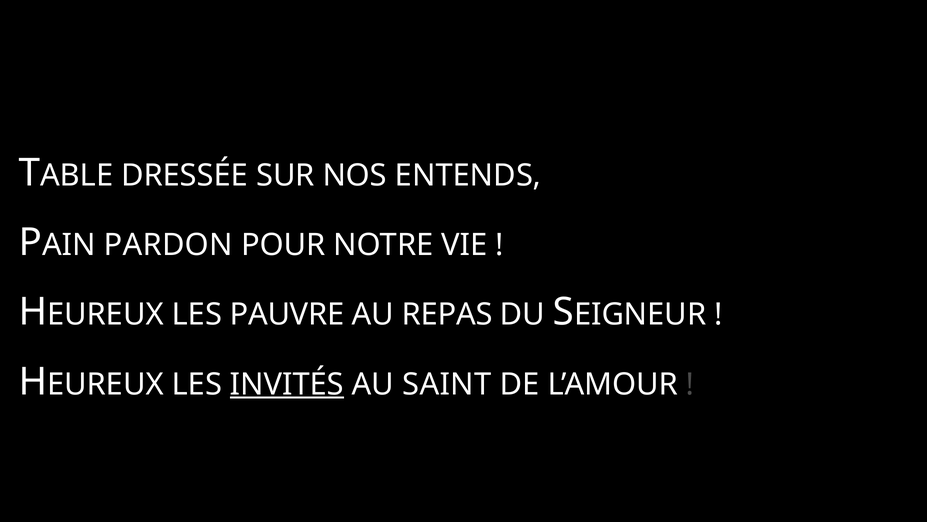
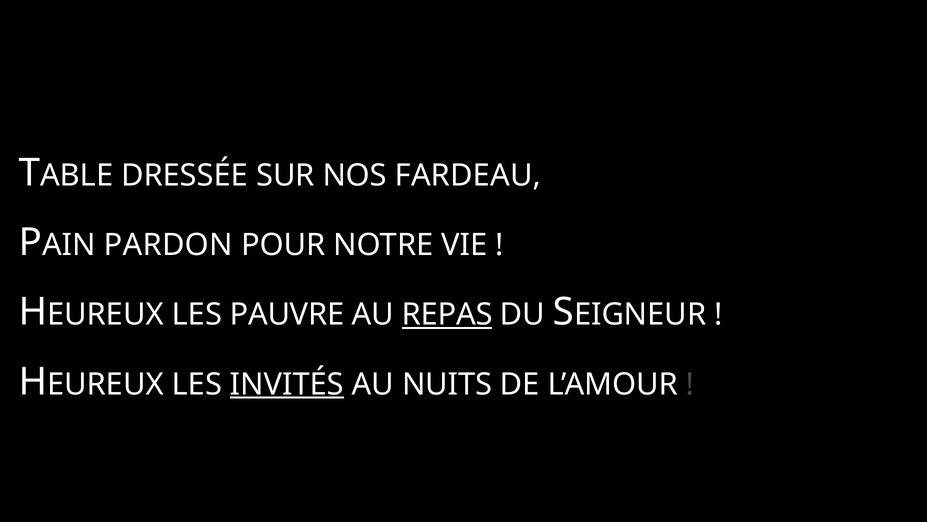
ENTENDS: ENTENDS -> FARDEAU (468, 175)
REPAS underline: none -> present (447, 314)
SAINT: SAINT -> NUITS (447, 384)
